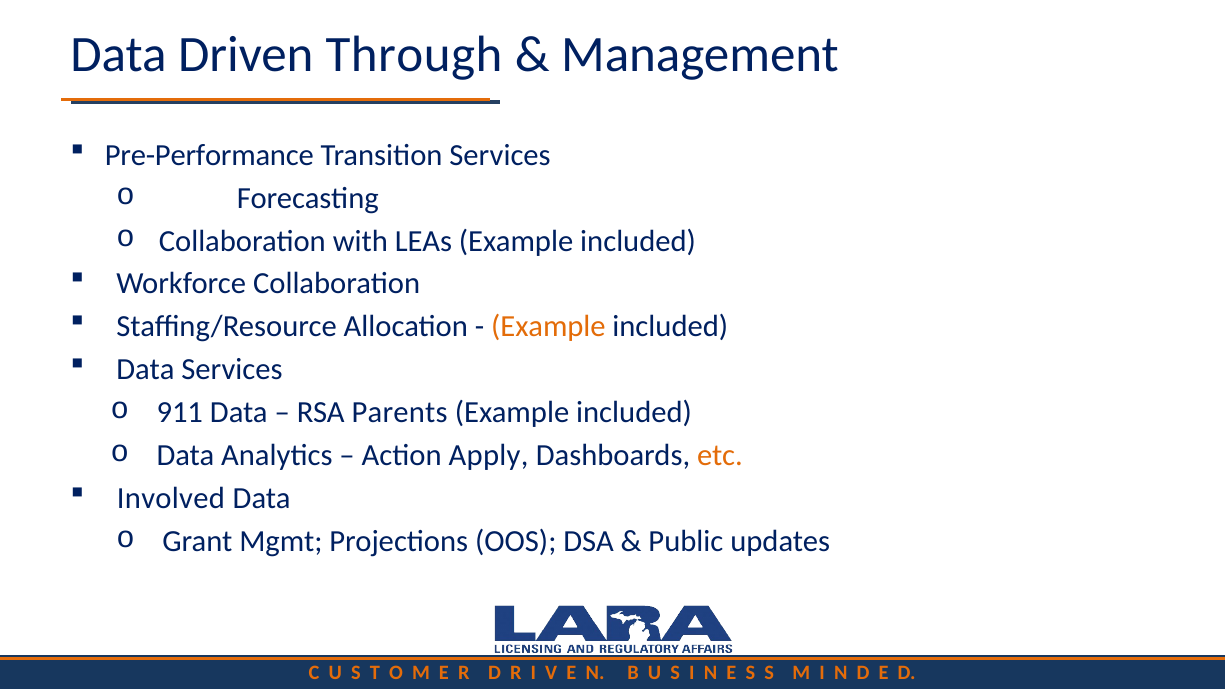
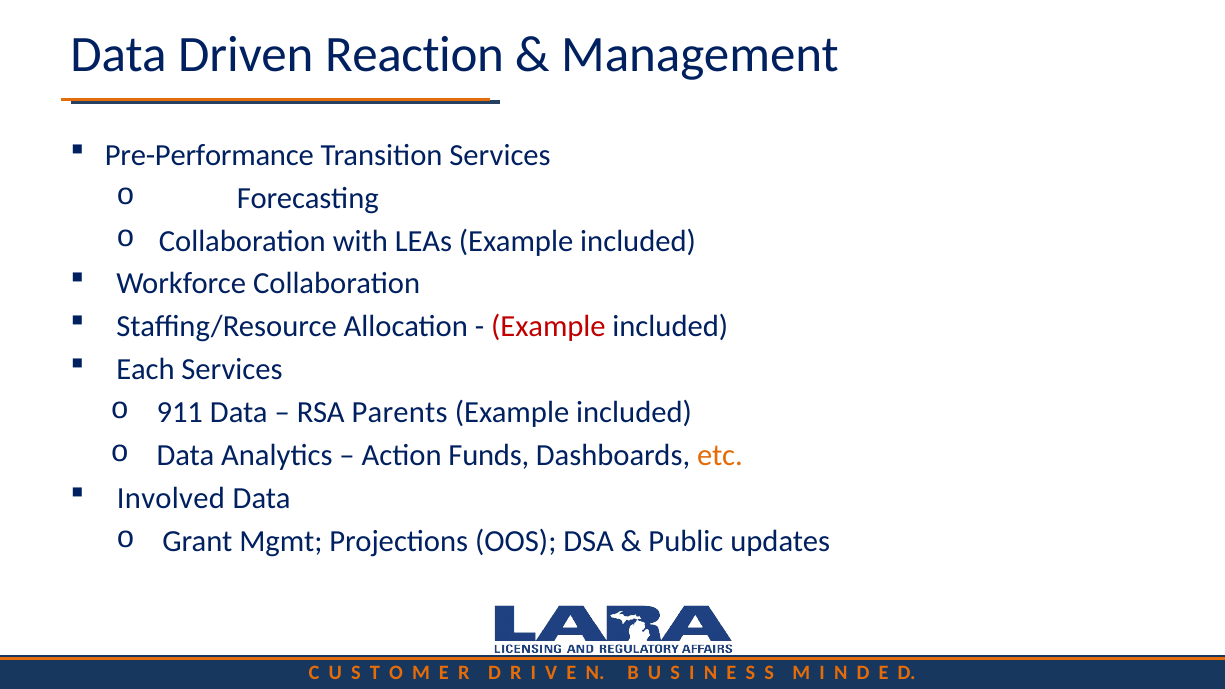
Through: Through -> Reaction (414, 55)
Example colour: orange -> red (548, 327)
Data: Data -> Each (145, 370)
Apply: Apply -> Funds (489, 455)
